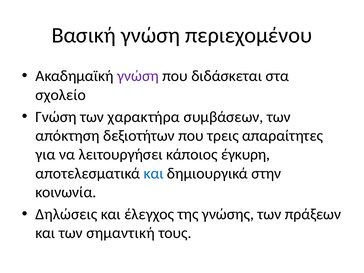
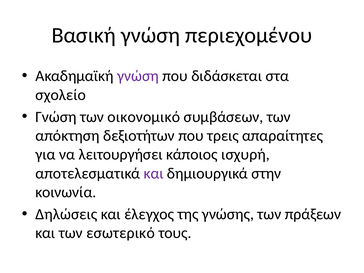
χαρακτήρα: χαρακτήρα -> οικονομικό (144, 117)
έγκυρη: έγκυρη -> ισχυρή (245, 155)
και colour: blue -> purple (154, 173)
σημαντική: σημαντική -> εσωτερικό (121, 233)
